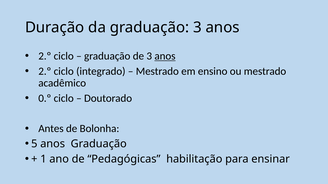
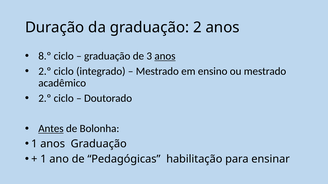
graduação 3: 3 -> 2 (197, 28)
2.º: 2.º -> 8.º (45, 56)
0.º: 0.º -> 2.º (45, 98)
Antes underline: none -> present (51, 129)
5: 5 -> 1 (34, 144)
